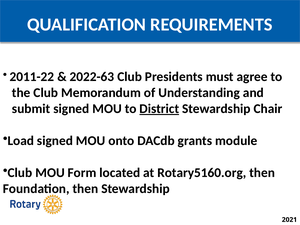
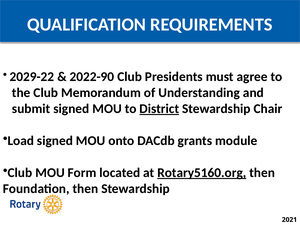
2011-22: 2011-22 -> 2029-22 (32, 77)
2022-63: 2022-63 -> 2022-90 (92, 77)
Rotary5160.org underline: none -> present (202, 173)
